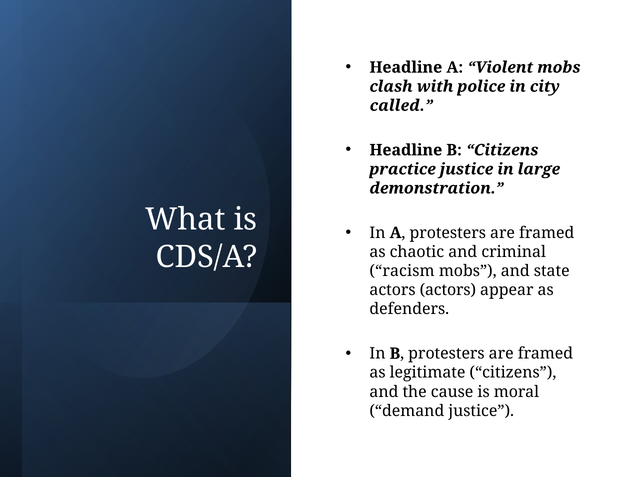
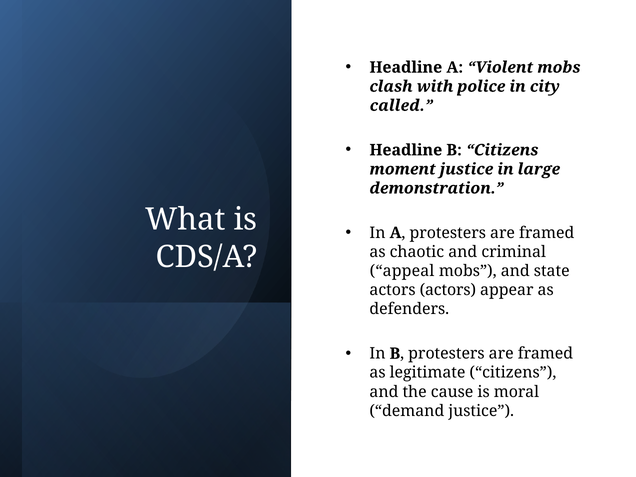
practice: practice -> moment (403, 169)
racism: racism -> appeal (402, 271)
